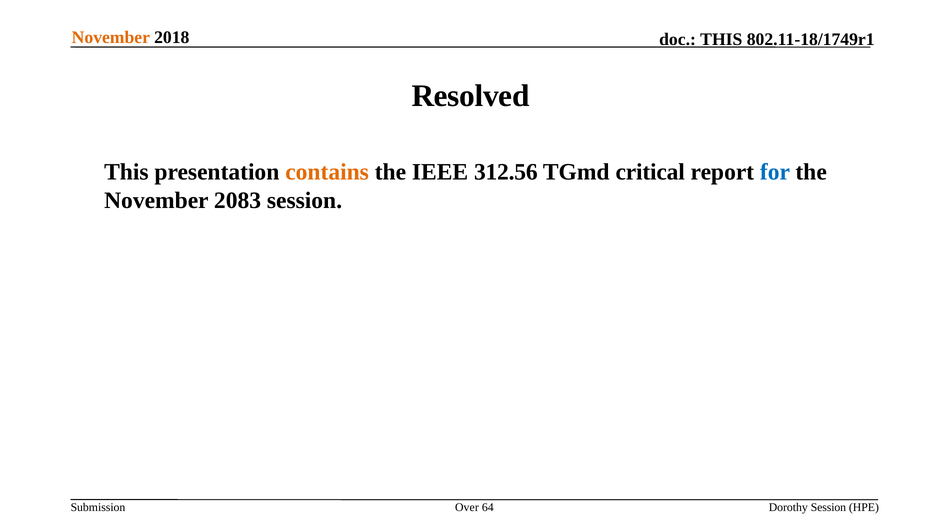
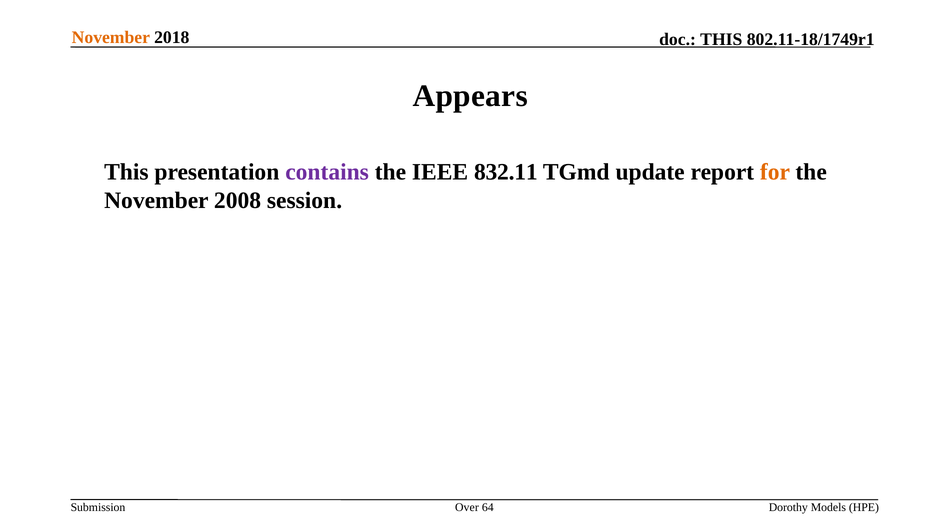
Resolved: Resolved -> Appears (470, 96)
contains colour: orange -> purple (327, 172)
312.56: 312.56 -> 832.11 (506, 172)
critical: critical -> update (650, 172)
for colour: blue -> orange (775, 172)
2083: 2083 -> 2008 (238, 200)
Dorothy Session: Session -> Models (828, 508)
